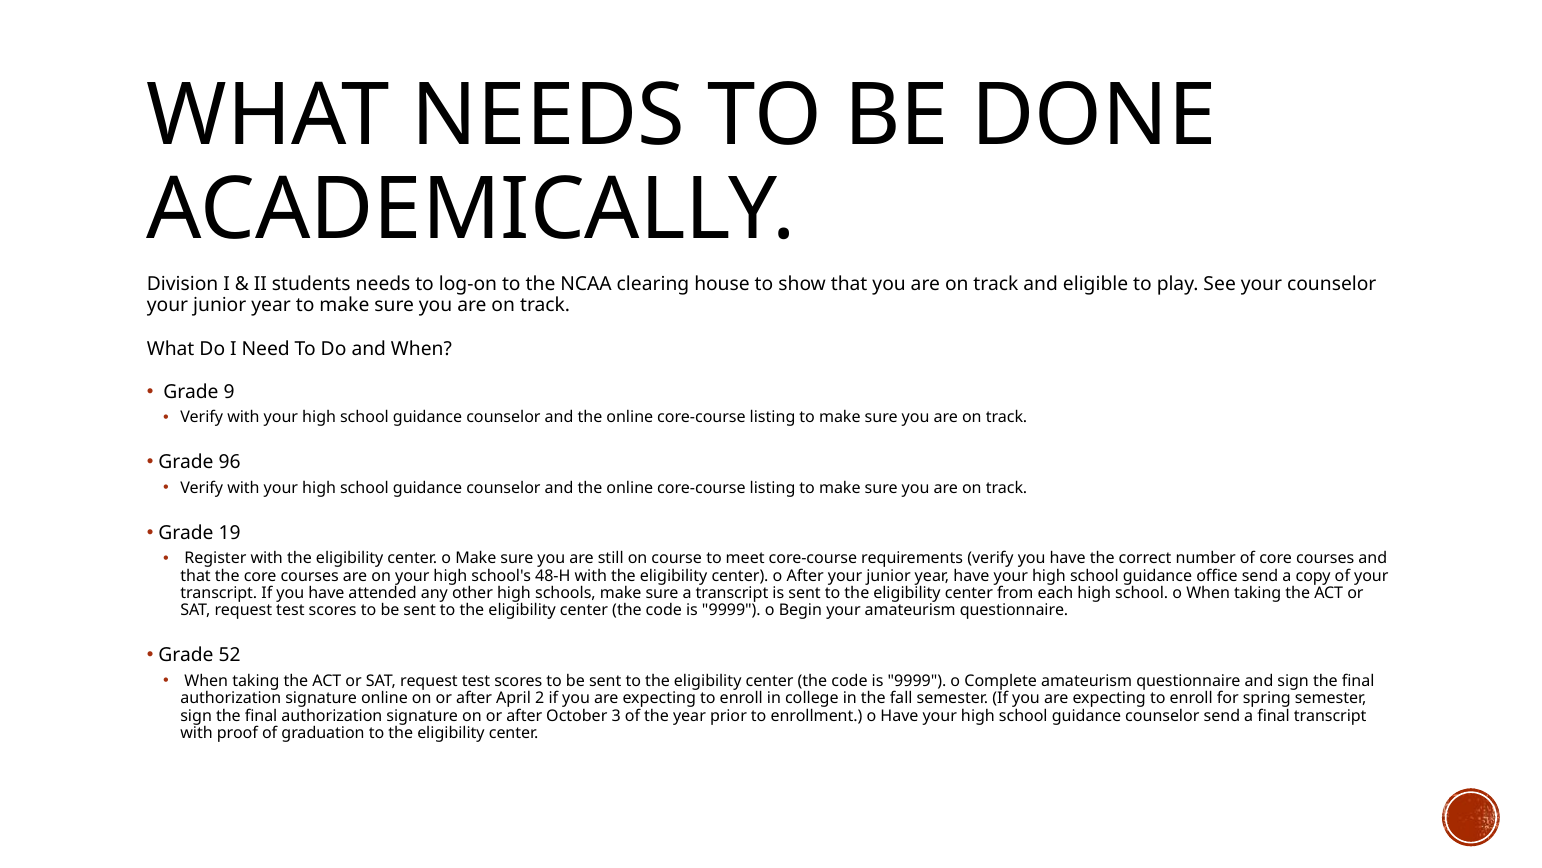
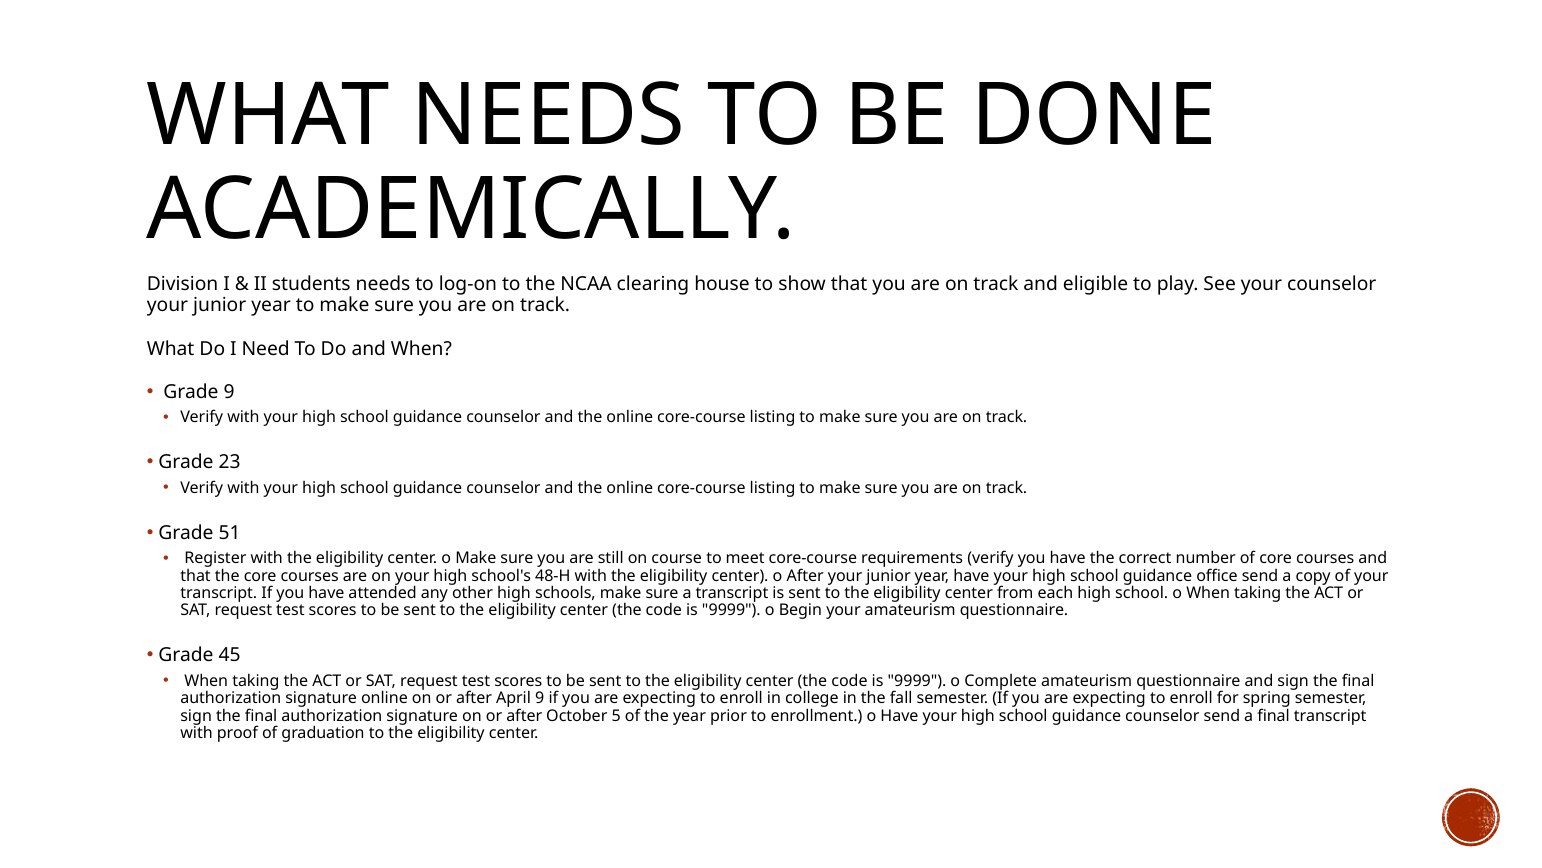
96: 96 -> 23 (230, 462)
19: 19 -> 51 (230, 533)
52: 52 -> 45 (230, 655)
April 2: 2 -> 9 (540, 698)
3: 3 -> 5 (616, 715)
